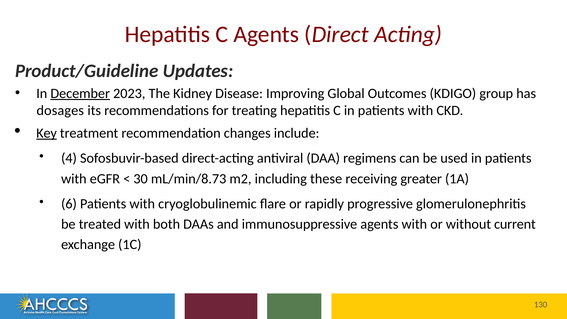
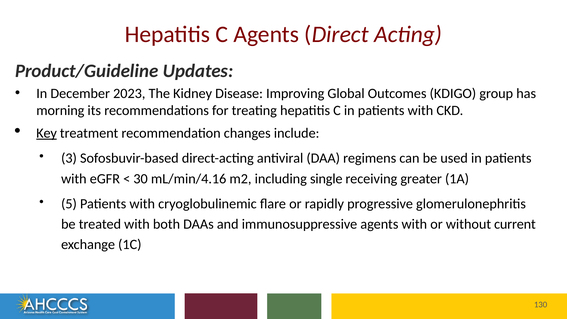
December underline: present -> none (80, 93)
dosages: dosages -> morning (60, 110)
4: 4 -> 3 (69, 158)
mL/min/8.73: mL/min/8.73 -> mL/min/4.16 (189, 179)
these: these -> single (326, 179)
6: 6 -> 5 (69, 204)
